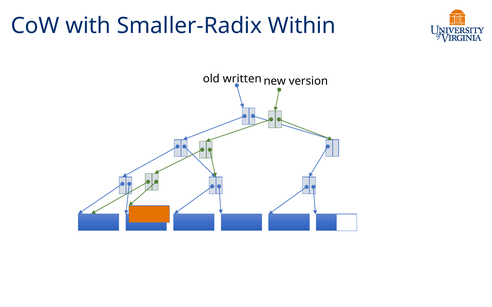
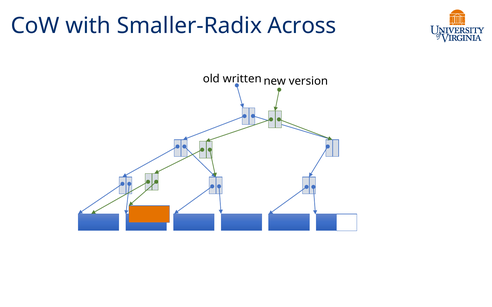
Within: Within -> Across (302, 26)
